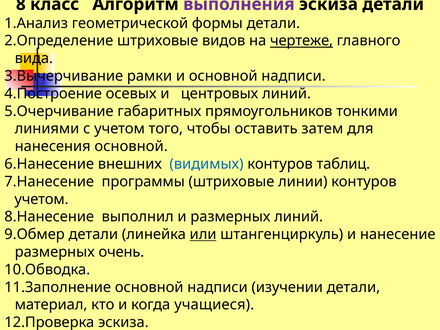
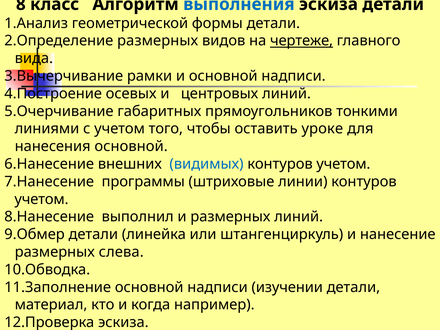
выполнения colour: purple -> blue (239, 4)
штриховые: штриховые -> размерных (158, 41)
затем: затем -> уроке (322, 129)
таблиц: таблиц -> учетом (343, 164)
или underline: present -> none (203, 234)
очень: очень -> слева (121, 252)
учащиеся: учащиеся -> например (214, 305)
